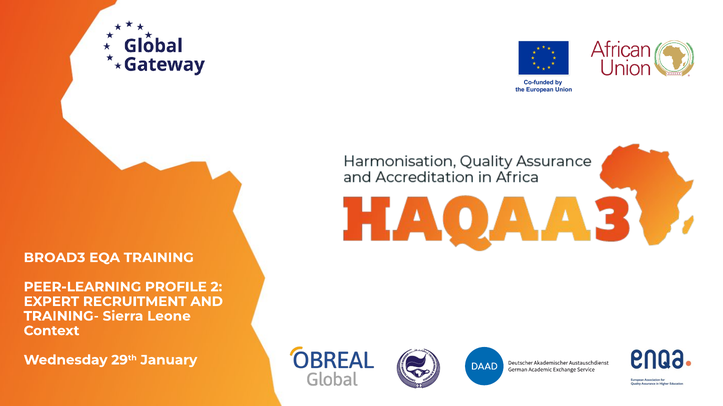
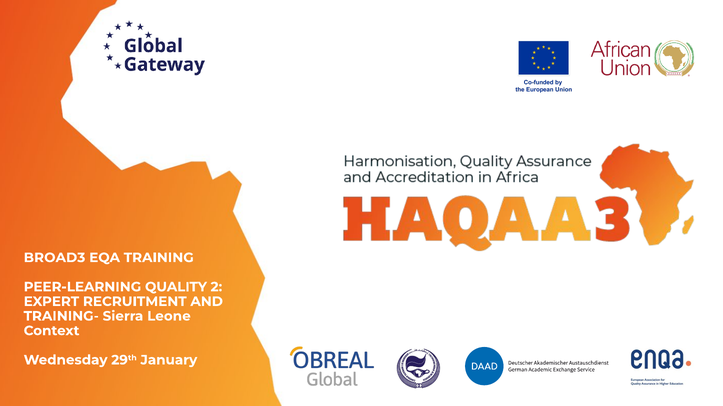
PROFILE: PROFILE -> QUALITY (176, 287)
